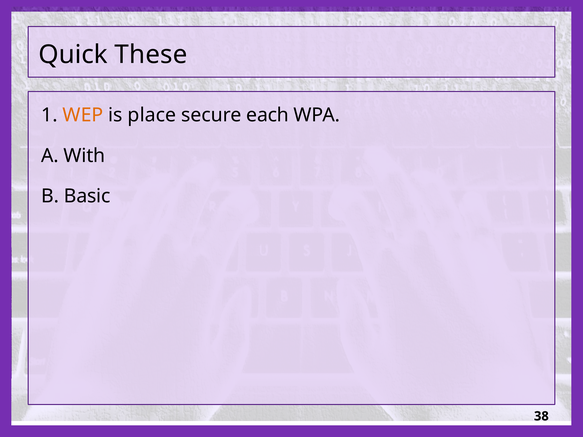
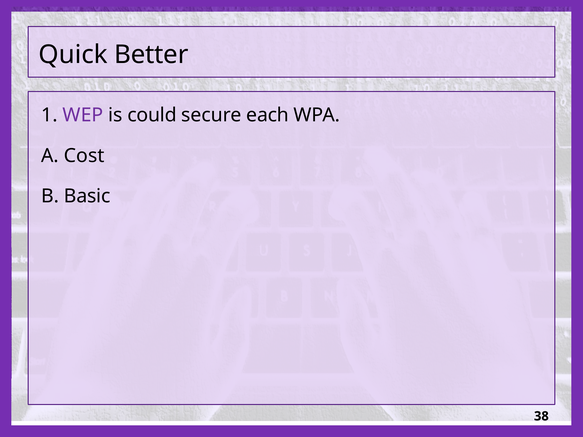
These: These -> Better (151, 55)
WEP colour: orange -> purple (83, 115)
place: place -> could (152, 115)
With: With -> Cost (84, 156)
